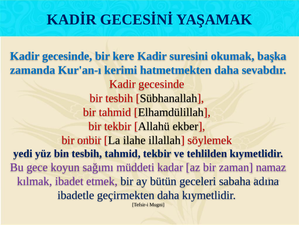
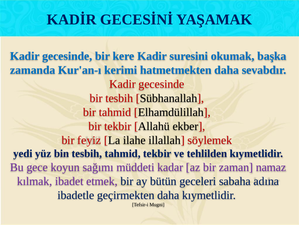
onbir: onbir -> feyiz (89, 140)
